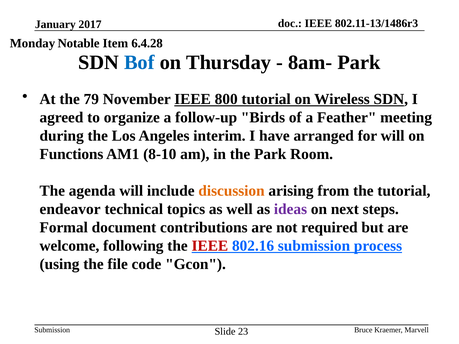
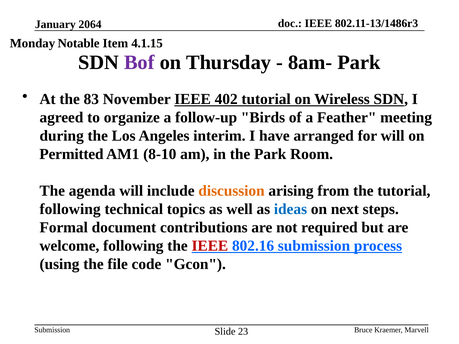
2017: 2017 -> 2064 (90, 24)
6.4.28: 6.4.28 -> 4.1.15 (147, 43)
Bof colour: blue -> purple (139, 63)
79: 79 -> 83 (91, 99)
800: 800 -> 402 (226, 99)
Functions: Functions -> Permitted (71, 154)
endeavor: endeavor -> following (70, 209)
ideas colour: purple -> blue (290, 209)
